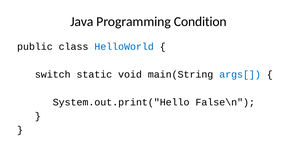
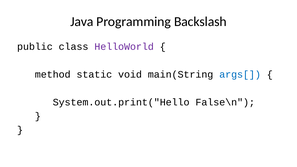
Condition: Condition -> Backslash (200, 22)
HelloWorld colour: blue -> purple (124, 47)
switch: switch -> method (53, 74)
